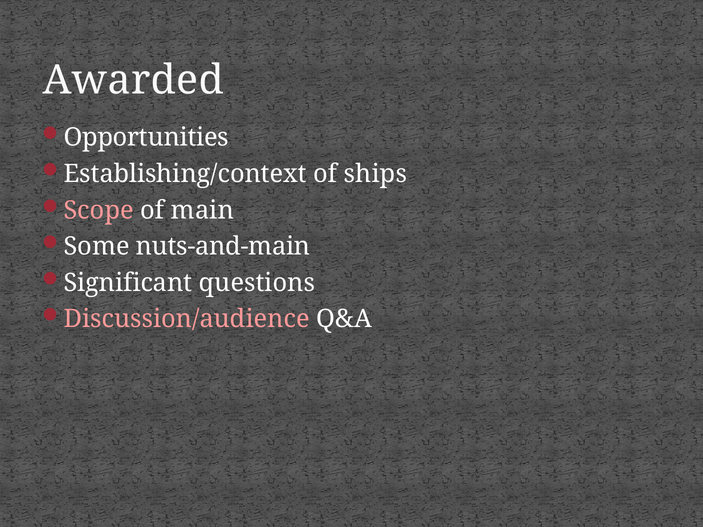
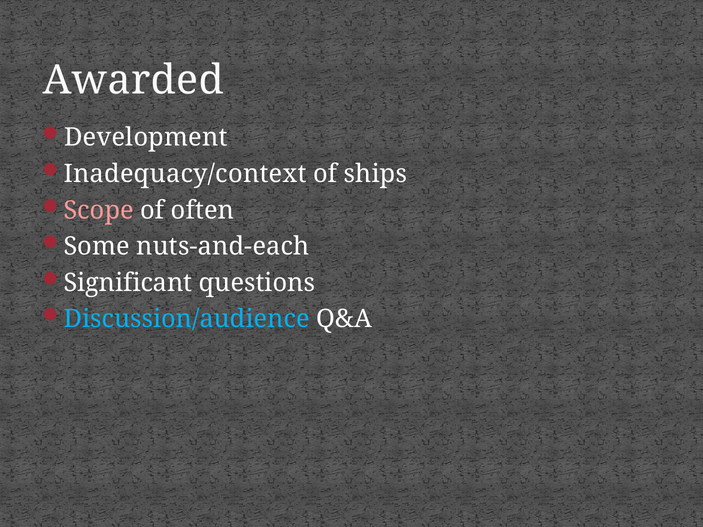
Opportunities: Opportunities -> Development (146, 138)
Establishing/context: Establishing/context -> Inadequacy/context (185, 174)
main: main -> often (203, 210)
nuts-and-main: nuts-and-main -> nuts-and-each (223, 247)
Discussion/audience colour: pink -> light blue (187, 319)
